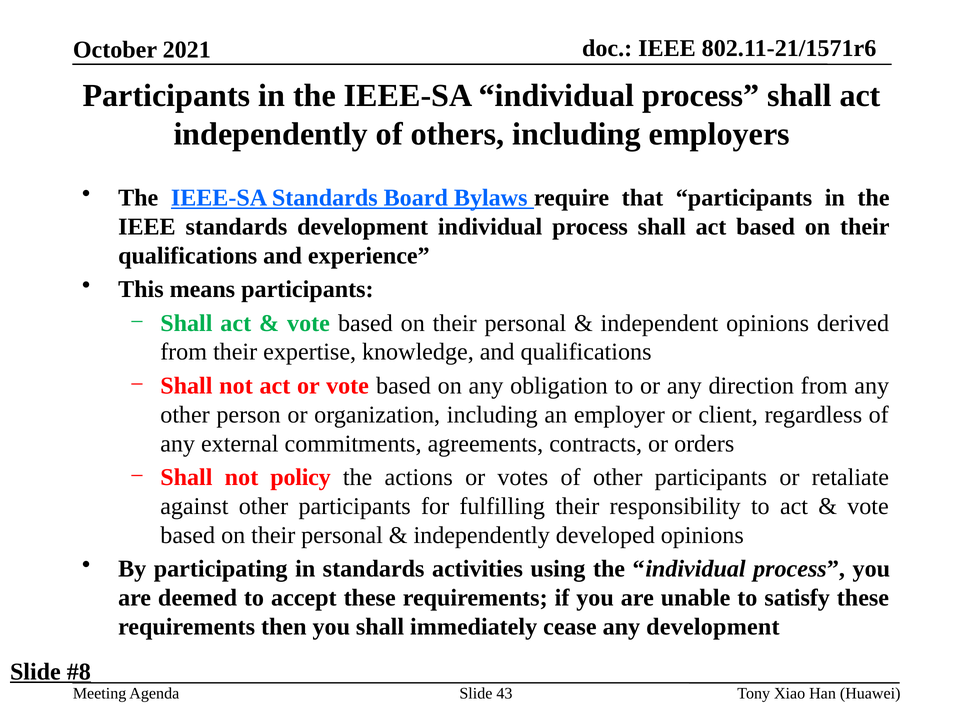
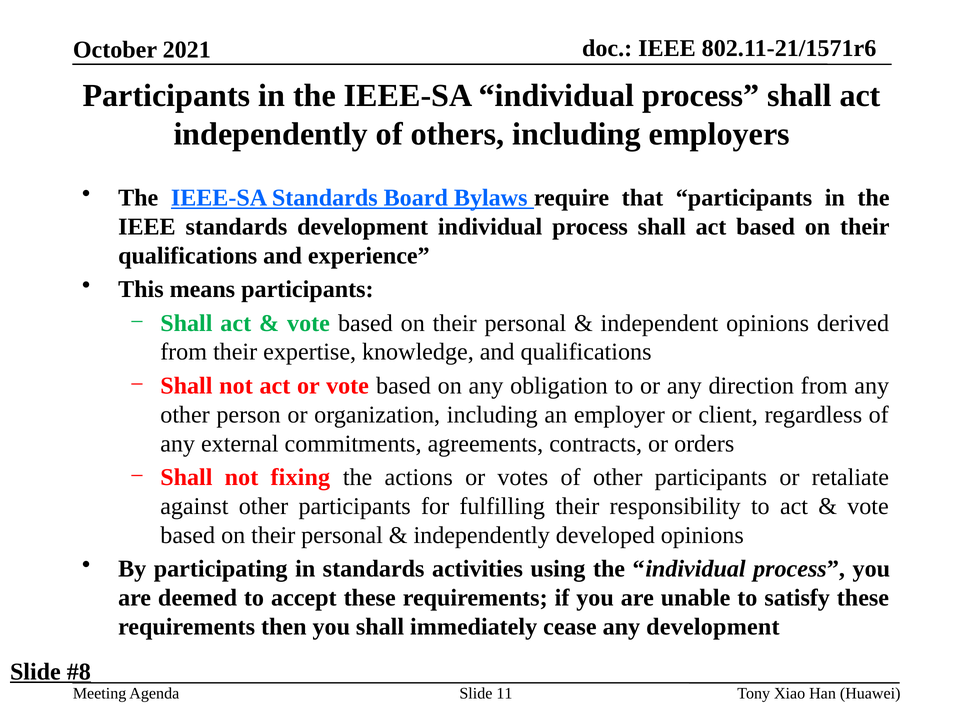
policy: policy -> fixing (300, 477)
43: 43 -> 11 (504, 693)
